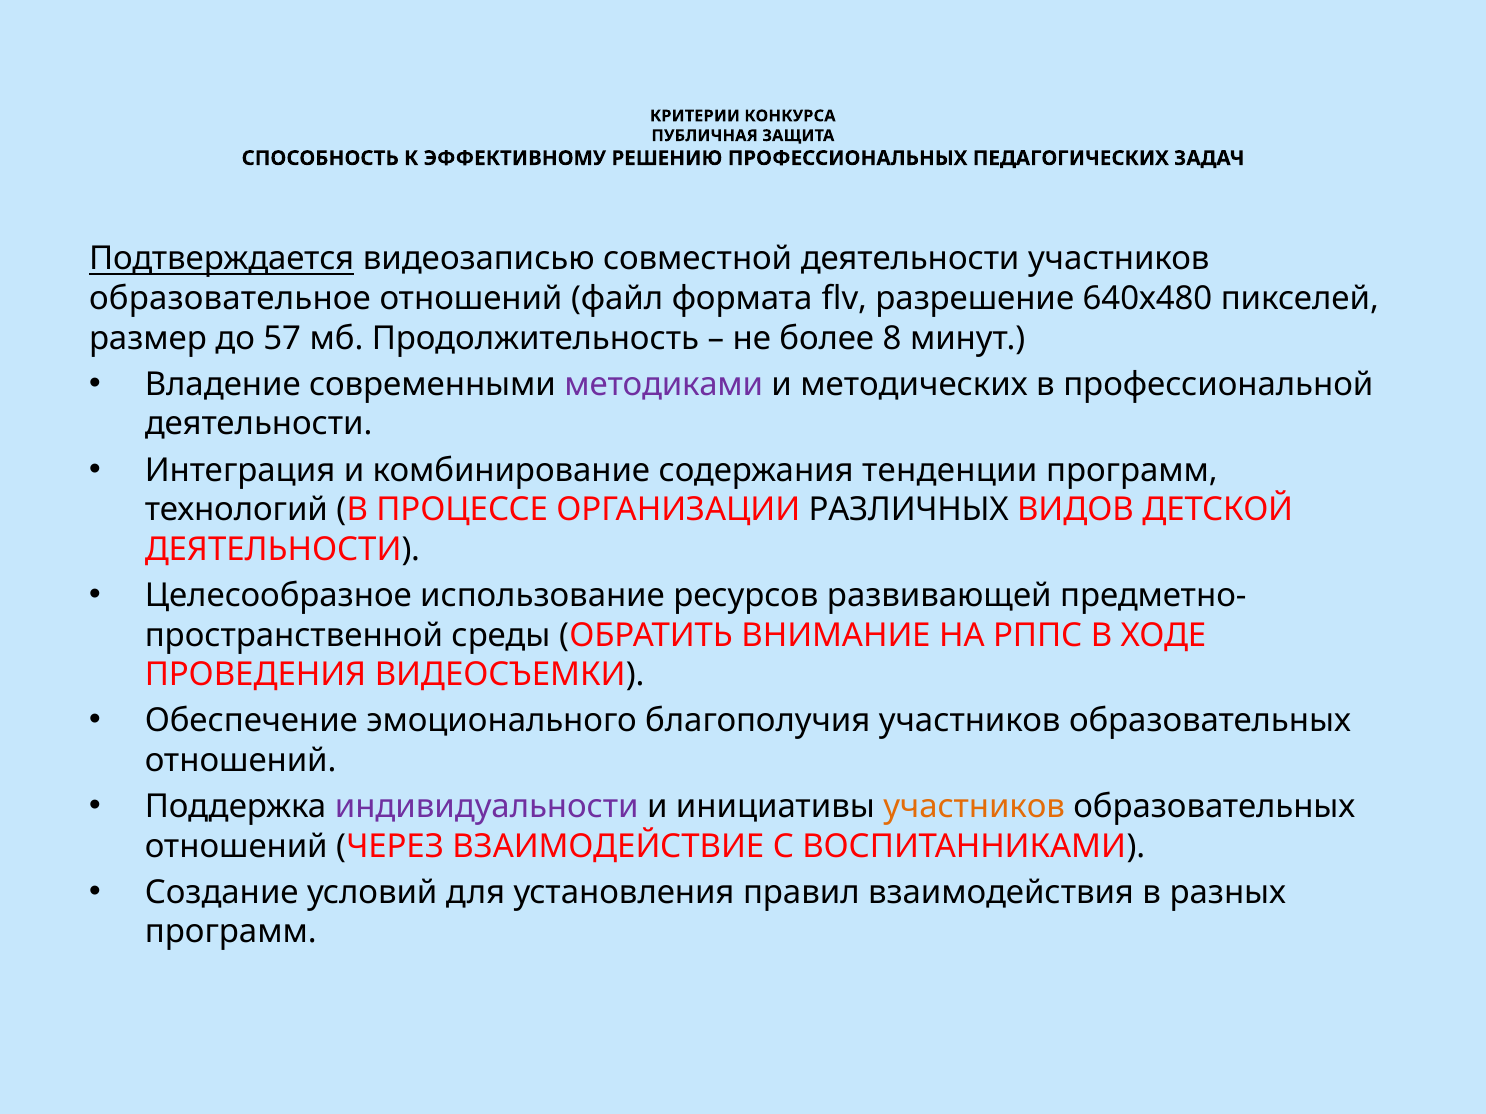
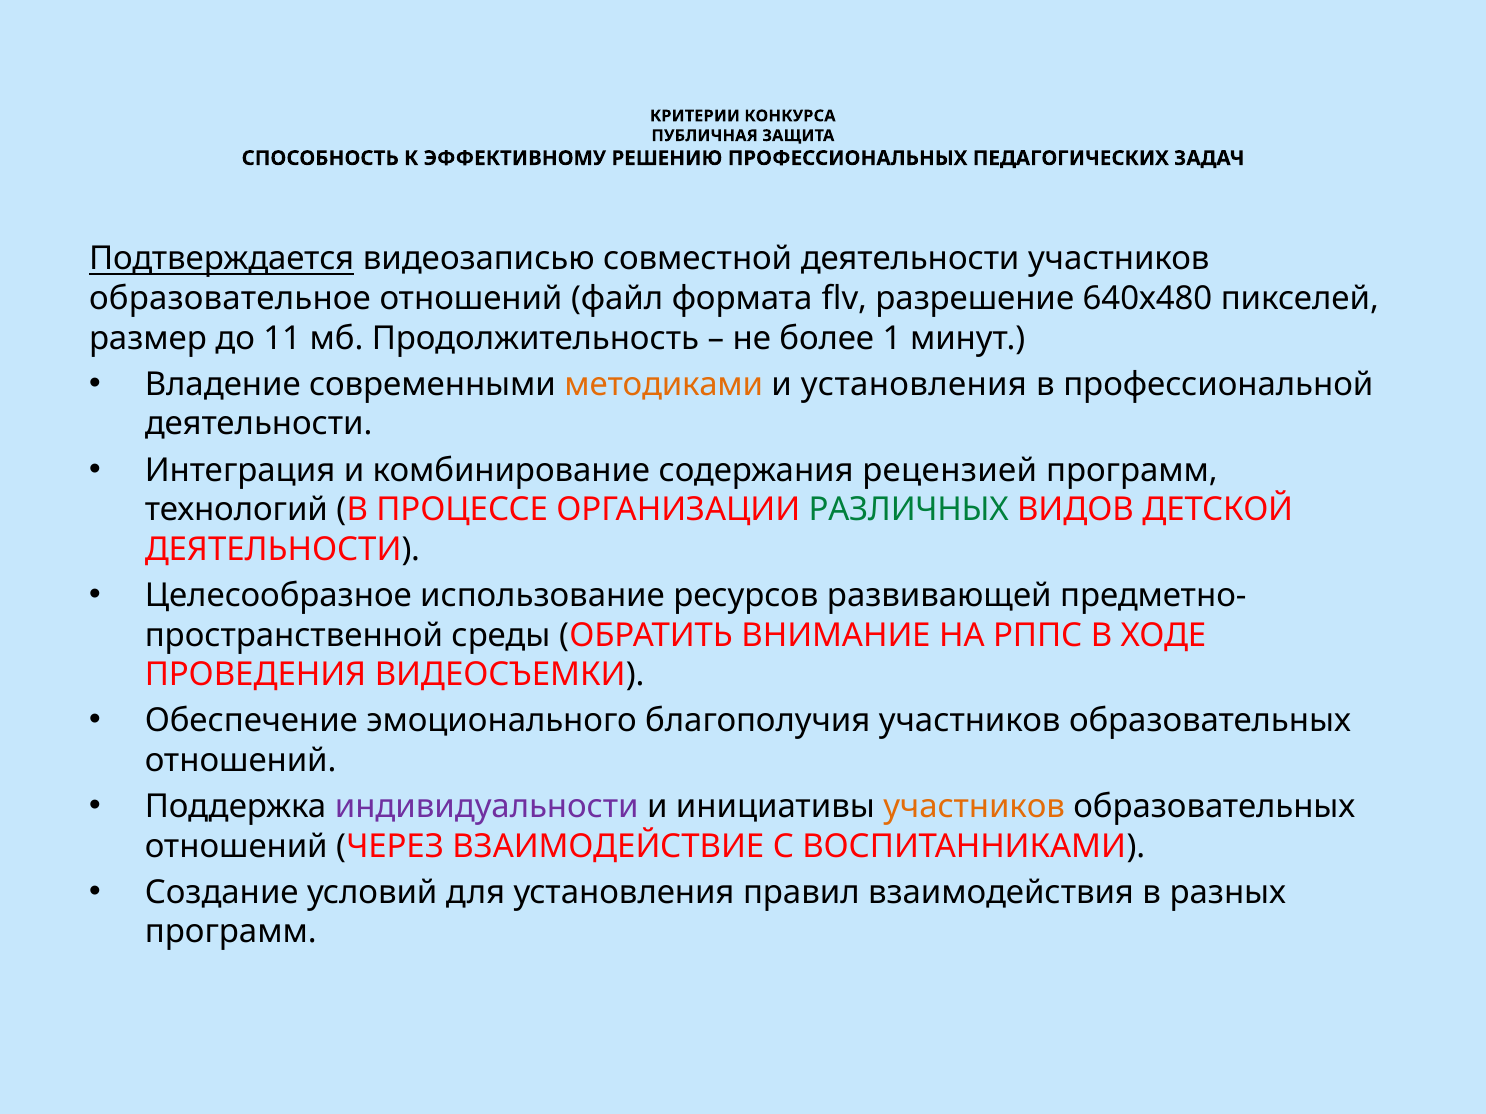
57: 57 -> 11 (282, 338)
8: 8 -> 1 (892, 338)
методиками colour: purple -> orange (664, 385)
и методических: методических -> установления (914, 385)
тенденции: тенденции -> рецензией (950, 470)
РАЗЛИЧНЫХ colour: black -> green (909, 510)
